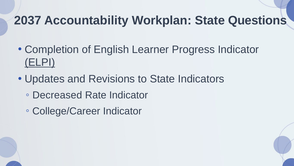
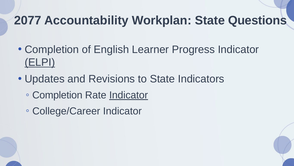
2037: 2037 -> 2077 (28, 20)
Decreased: Decreased -> Completion (57, 95)
Indicator underline: none -> present (129, 95)
